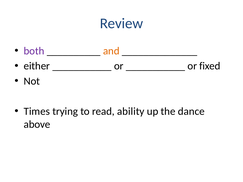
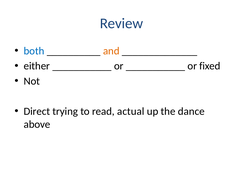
both colour: purple -> blue (34, 51)
Times: Times -> Direct (37, 111)
ability: ability -> actual (131, 111)
